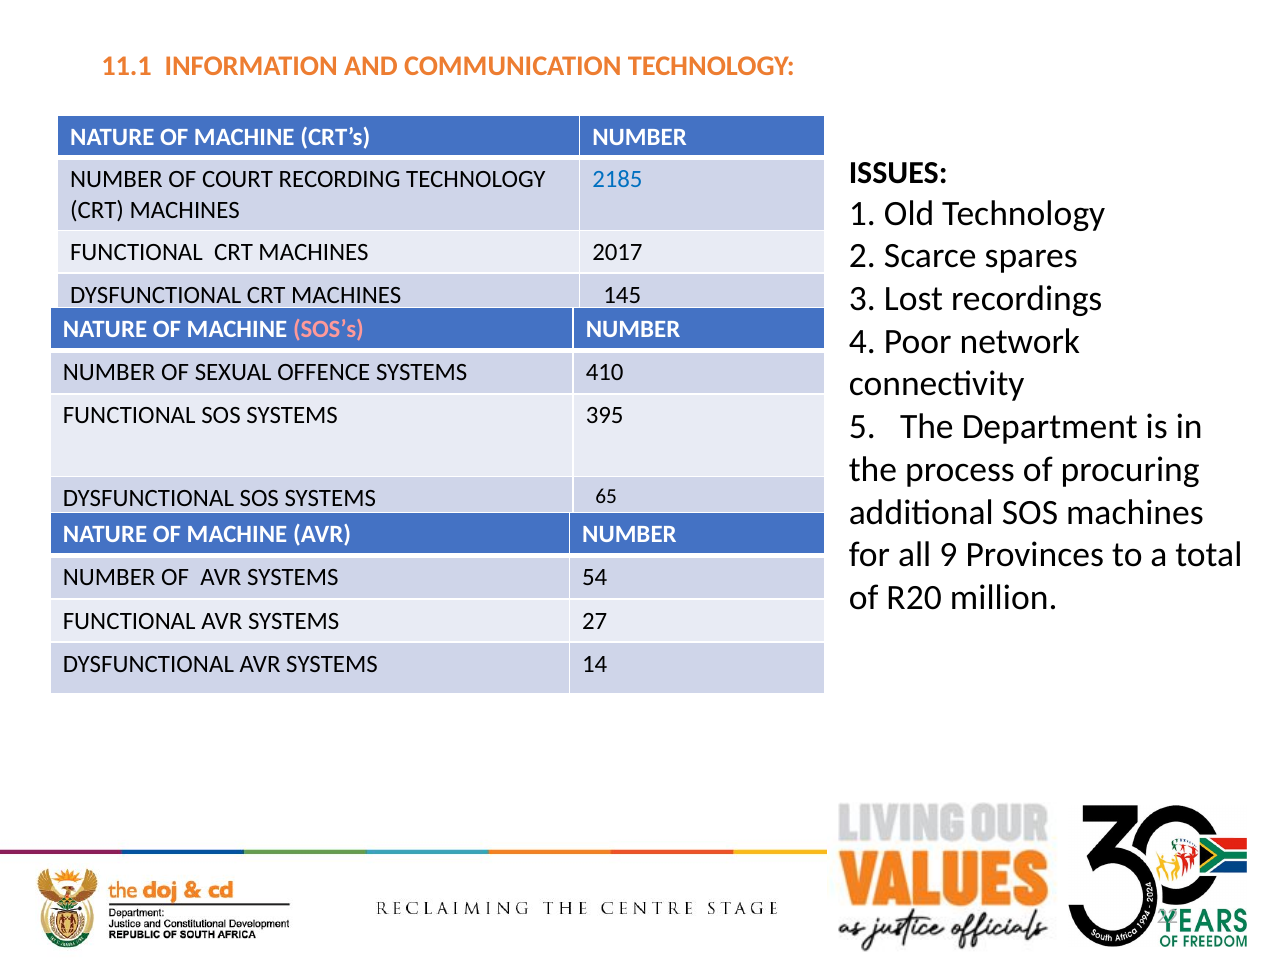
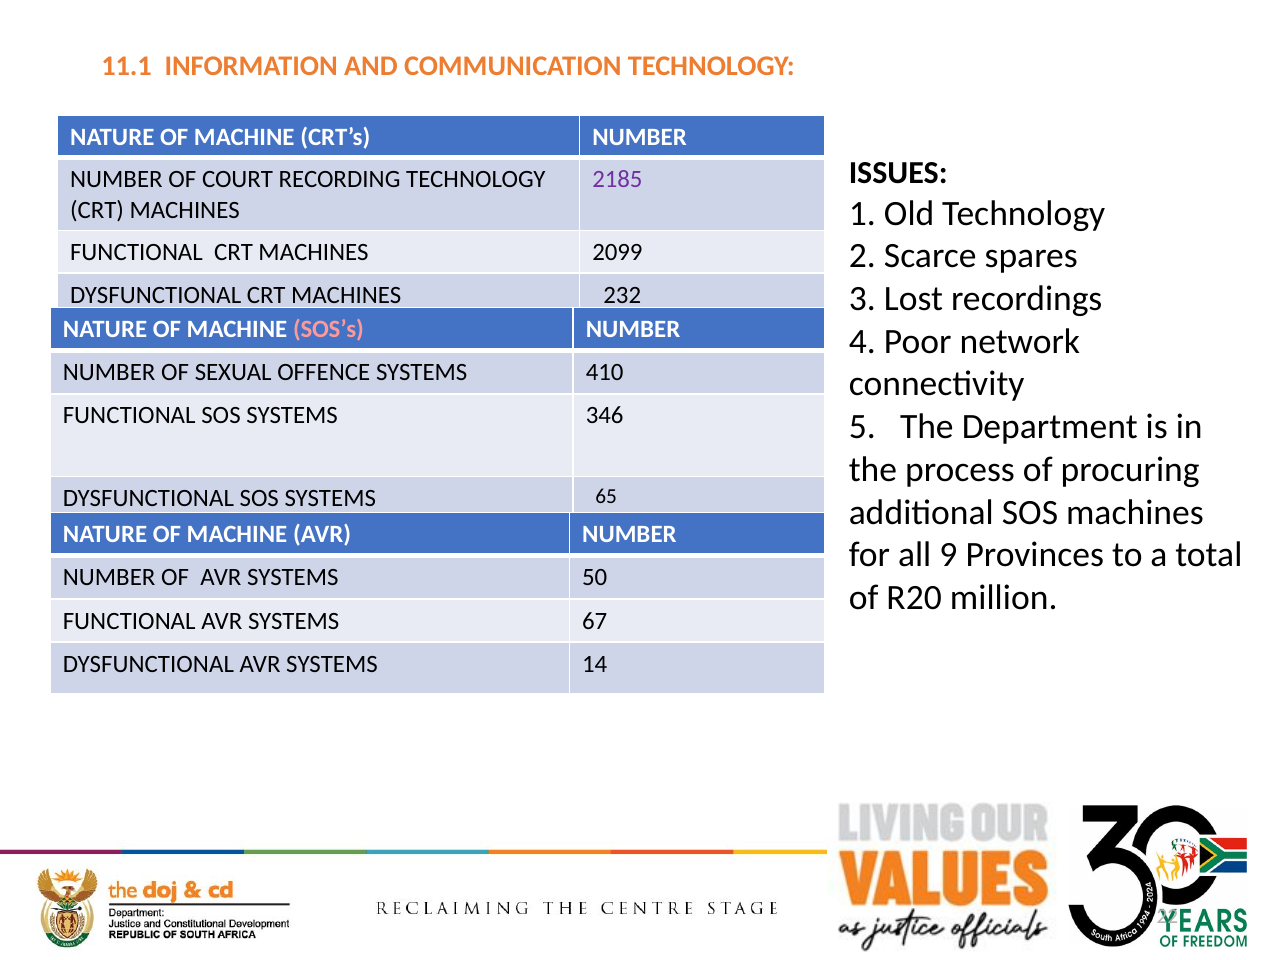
2185 colour: blue -> purple (617, 179)
2017: 2017 -> 2099 (617, 252)
145: 145 -> 232 (622, 295)
395: 395 -> 346 (605, 415)
54: 54 -> 50 (595, 577)
27: 27 -> 67 (595, 620)
